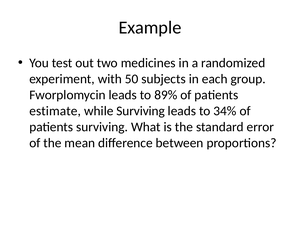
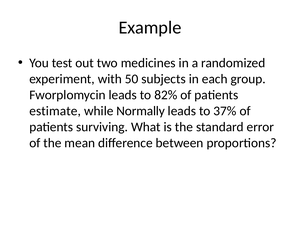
89%: 89% -> 82% (166, 95)
while Surviving: Surviving -> Normally (141, 111)
34%: 34% -> 37% (225, 111)
